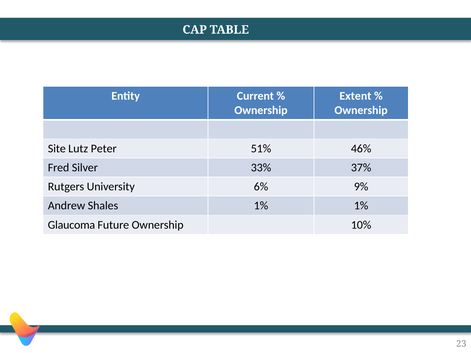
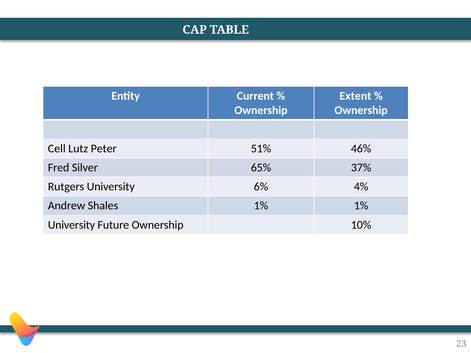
Site: Site -> Cell (57, 149)
33%: 33% -> 65% (261, 168)
9%: 9% -> 4% (361, 187)
Glaucoma: Glaucoma -> University (71, 225)
